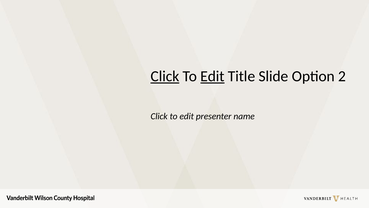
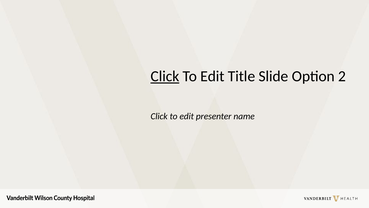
Edit underline: present -> none (212, 76)
